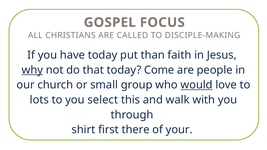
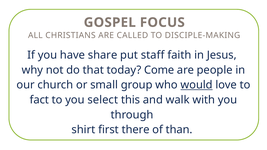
have today: today -> share (103, 55)
than: than -> staff (153, 55)
why underline: present -> none (32, 70)
lots: lots -> fact (39, 100)
your: your -> than (179, 130)
